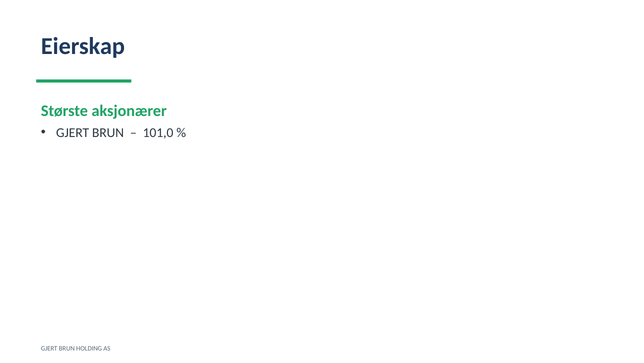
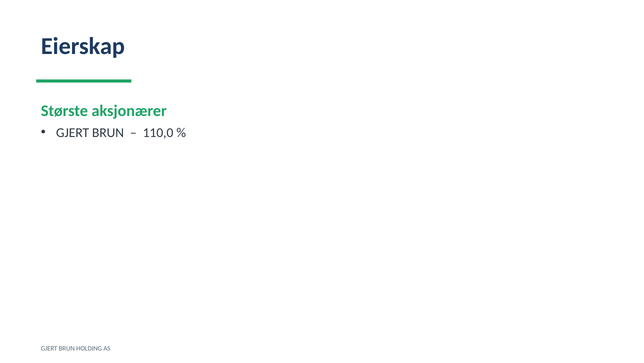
101,0: 101,0 -> 110,0 (158, 132)
